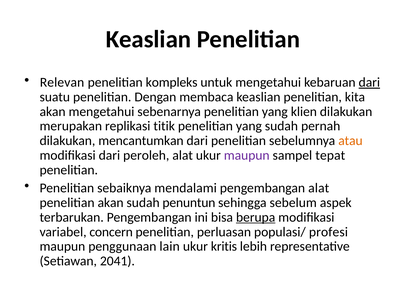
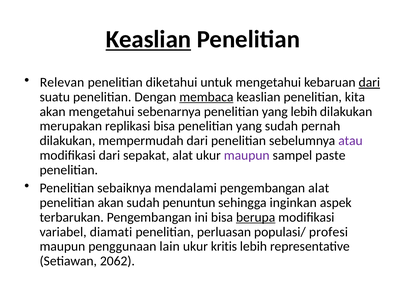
Keaslian underline: none -> present (148, 39)
kompleks: kompleks -> diketahui (172, 82)
membaca underline: none -> present (206, 97)
yang klien: klien -> lebih (304, 111)
replikasi titik: titik -> bisa (164, 126)
mencantumkan: mencantumkan -> mempermudah (141, 141)
atau colour: orange -> purple (350, 141)
peroleh: peroleh -> sepakat (146, 155)
tepat: tepat -> paste (330, 155)
sebelum: sebelum -> inginkan (293, 202)
concern: concern -> diamati (111, 231)
2041: 2041 -> 2062 (117, 261)
